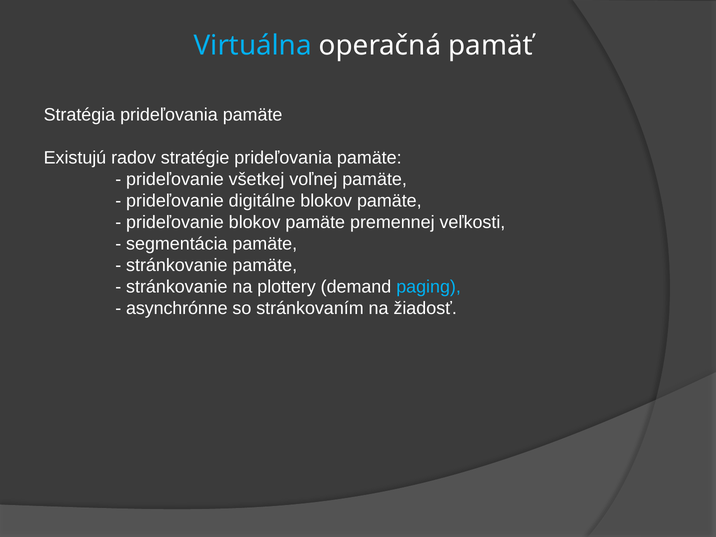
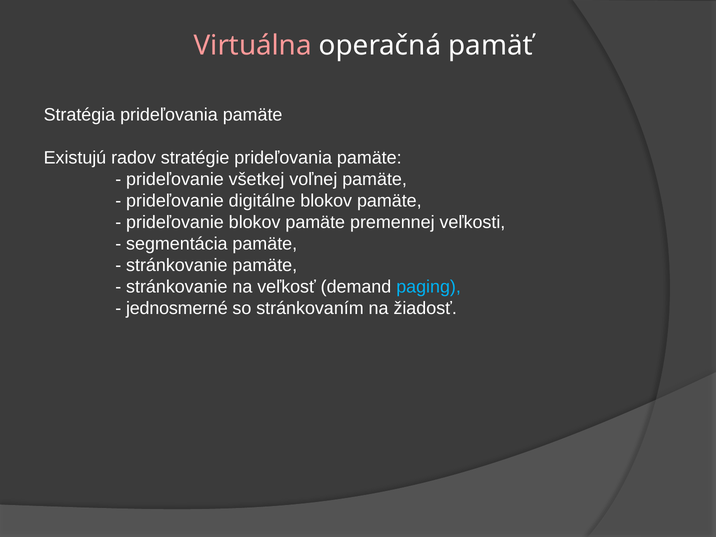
Virtuálna colour: light blue -> pink (253, 45)
plottery: plottery -> veľkosť (287, 287)
asynchrónne: asynchrónne -> jednosmerné (177, 308)
